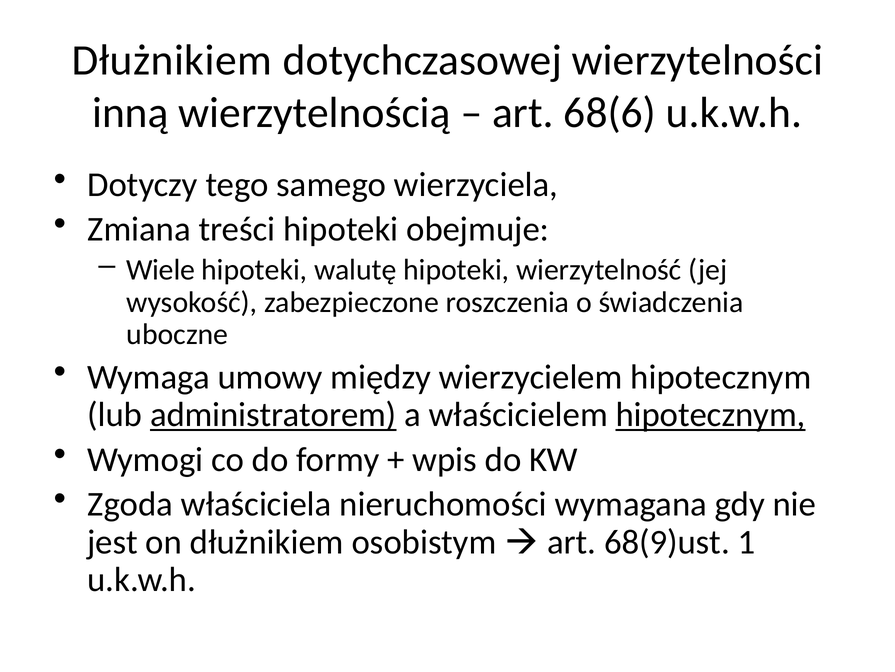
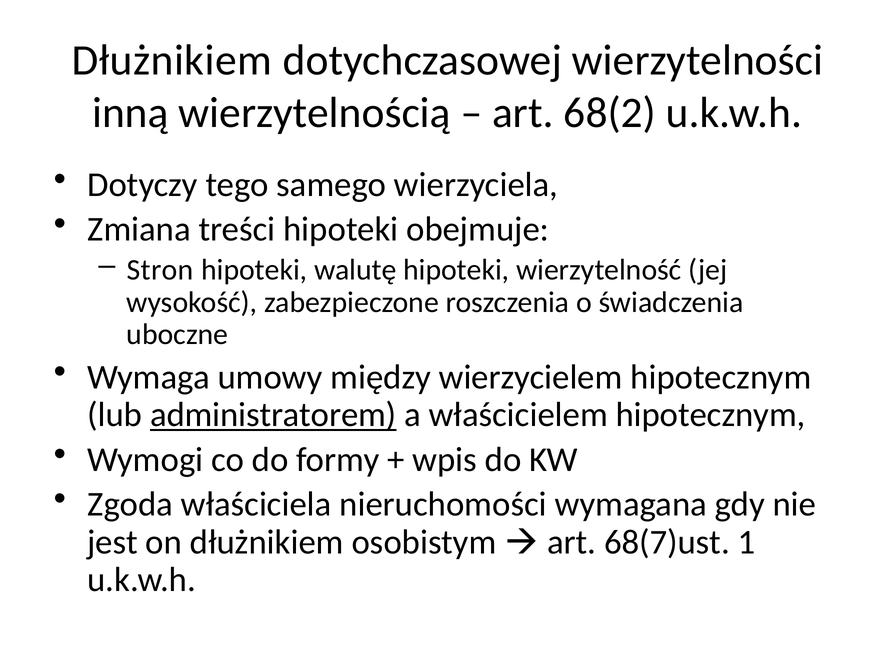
68(6: 68(6 -> 68(2 (610, 113)
Wiele: Wiele -> Stron (160, 270)
hipotecznym underline: present -> none (711, 414)
68(9)ust: 68(9)ust -> 68(7)ust (667, 542)
